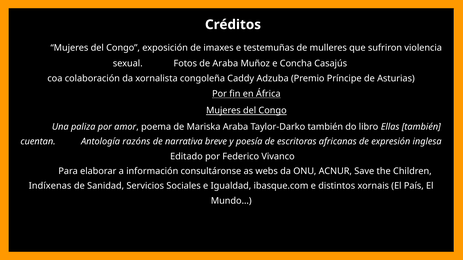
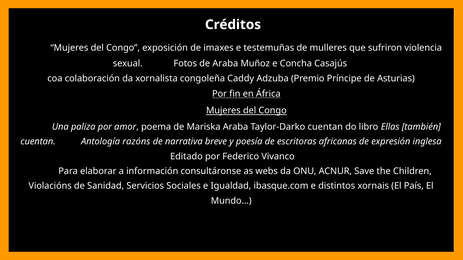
Taylor-Darko también: también -> cuentan (325, 127)
Indíxenas: Indíxenas -> Violacións (50, 186)
